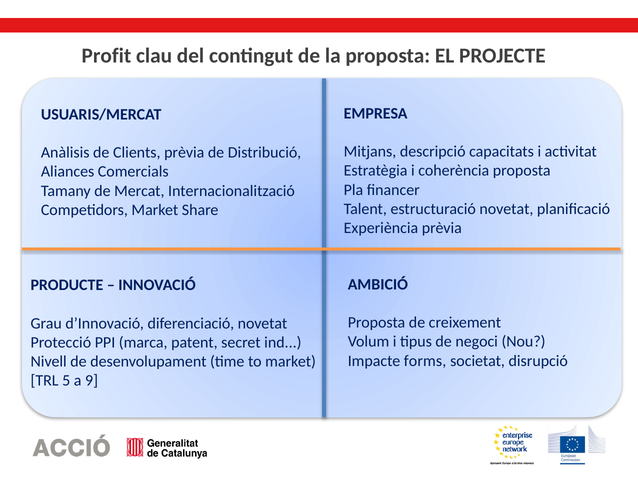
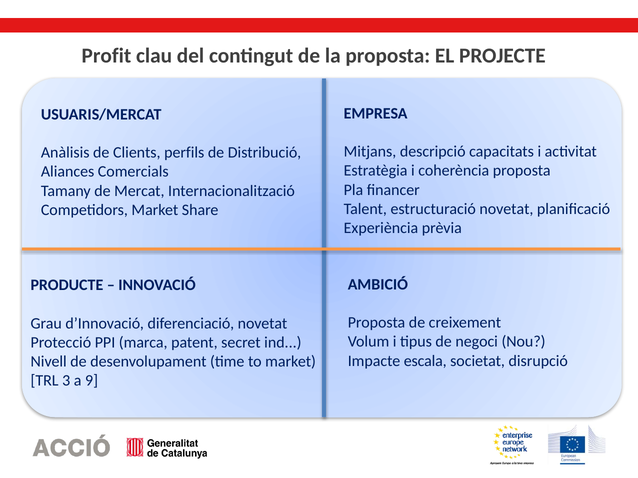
Clients prèvia: prèvia -> perfils (184, 153)
forms: forms -> escala (425, 361)
5: 5 -> 3 (66, 381)
